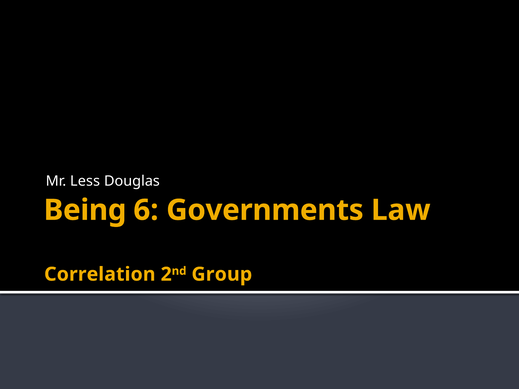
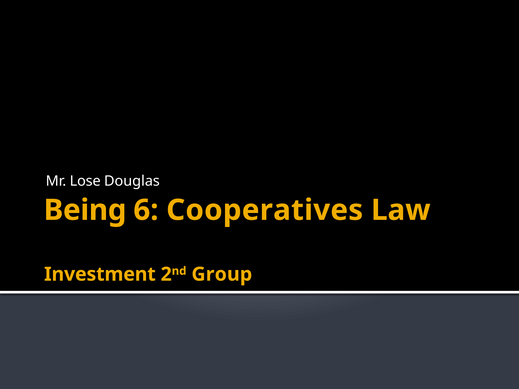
Less: Less -> Lose (85, 181)
Governments: Governments -> Cooperatives (265, 210)
Correlation: Correlation -> Investment (100, 274)
